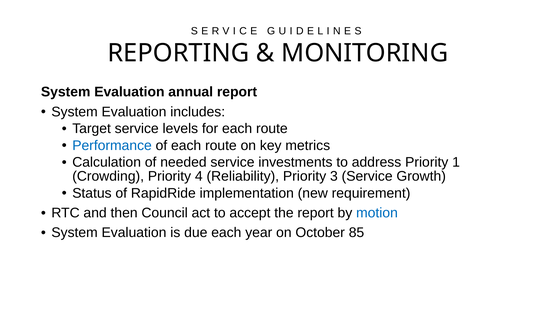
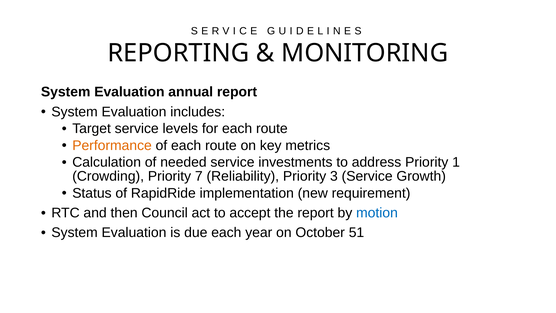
Performance colour: blue -> orange (112, 145)
4: 4 -> 7 (199, 176)
85: 85 -> 51 (356, 232)
